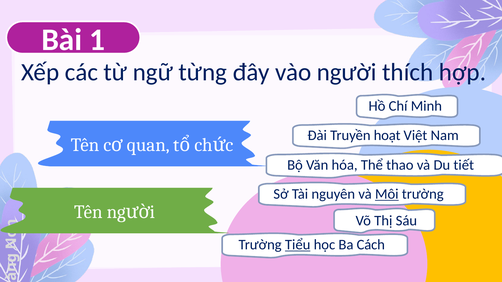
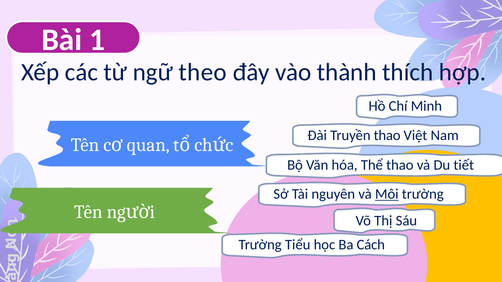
từng: từng -> theo (203, 72)
người: người -> thành (347, 72)
Truyền hoạt: hoạt -> thao (387, 136)
Tiểu underline: present -> none (298, 245)
